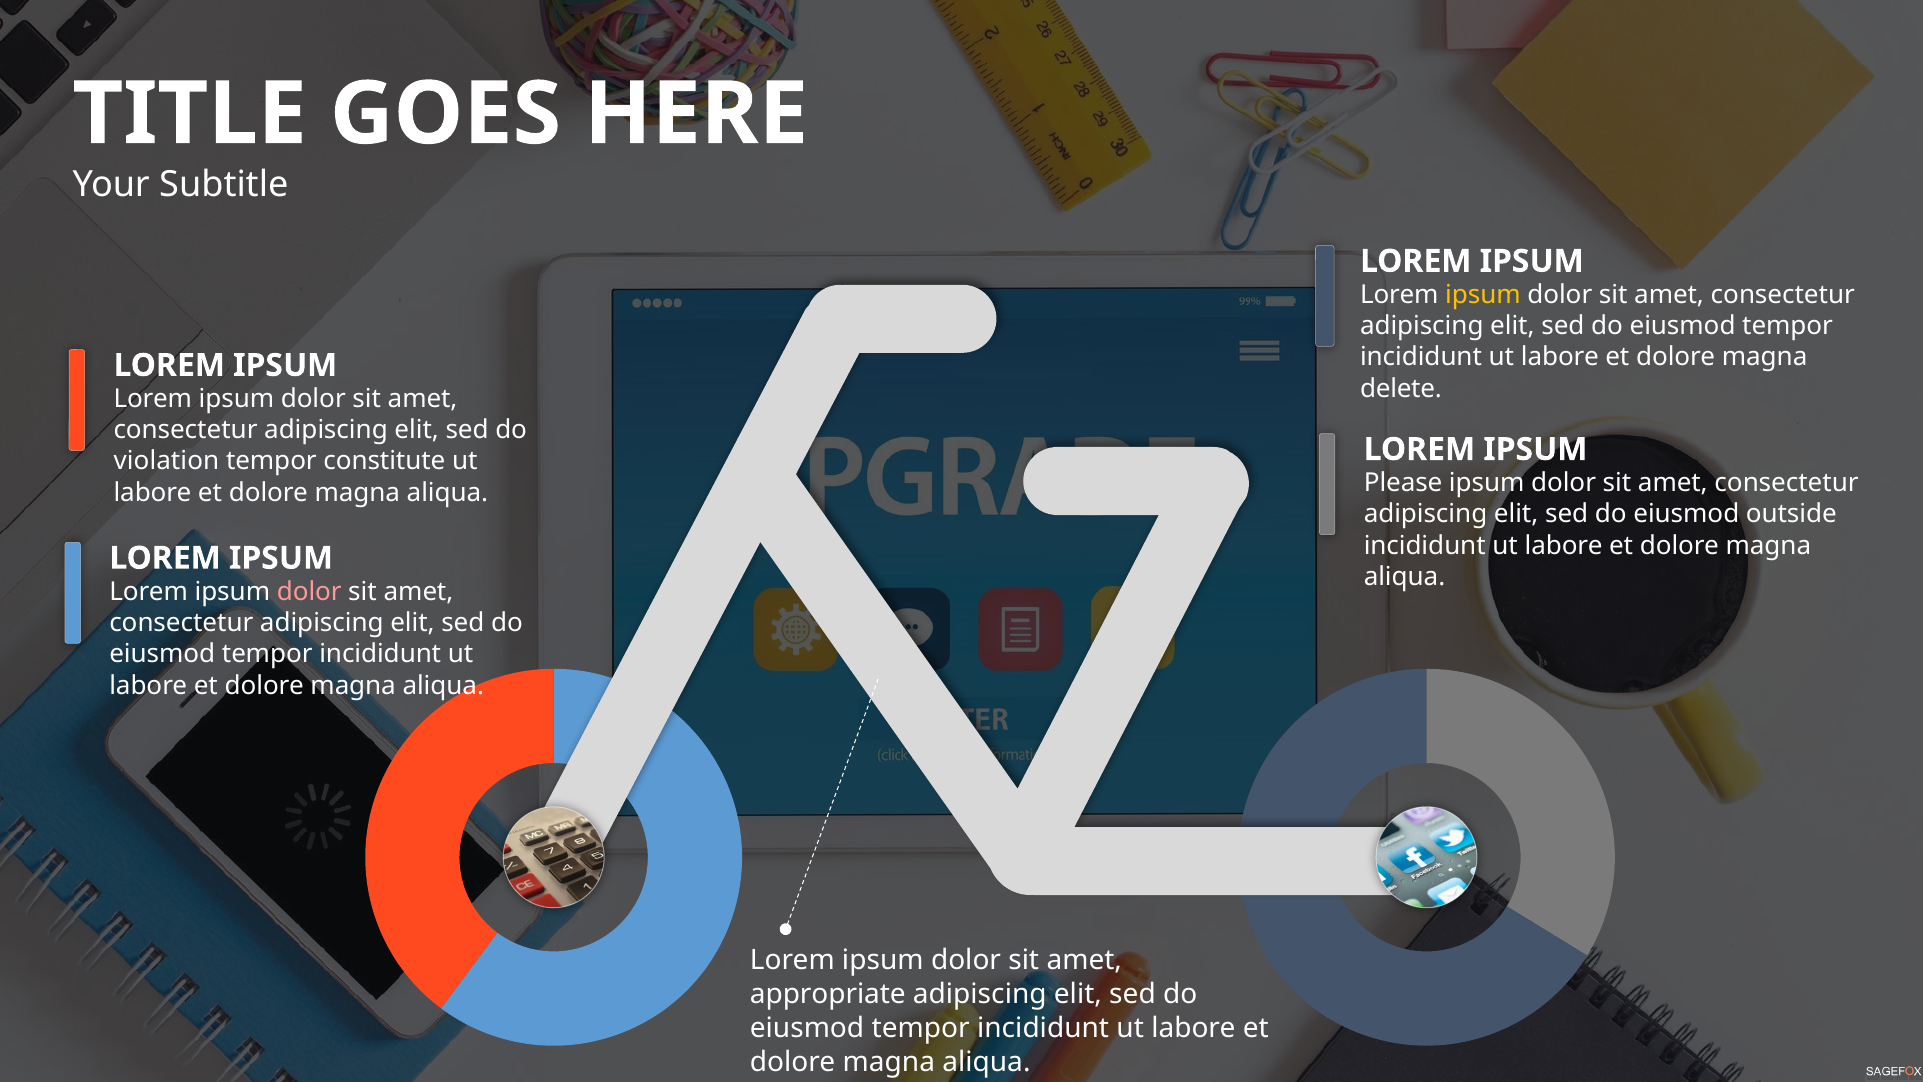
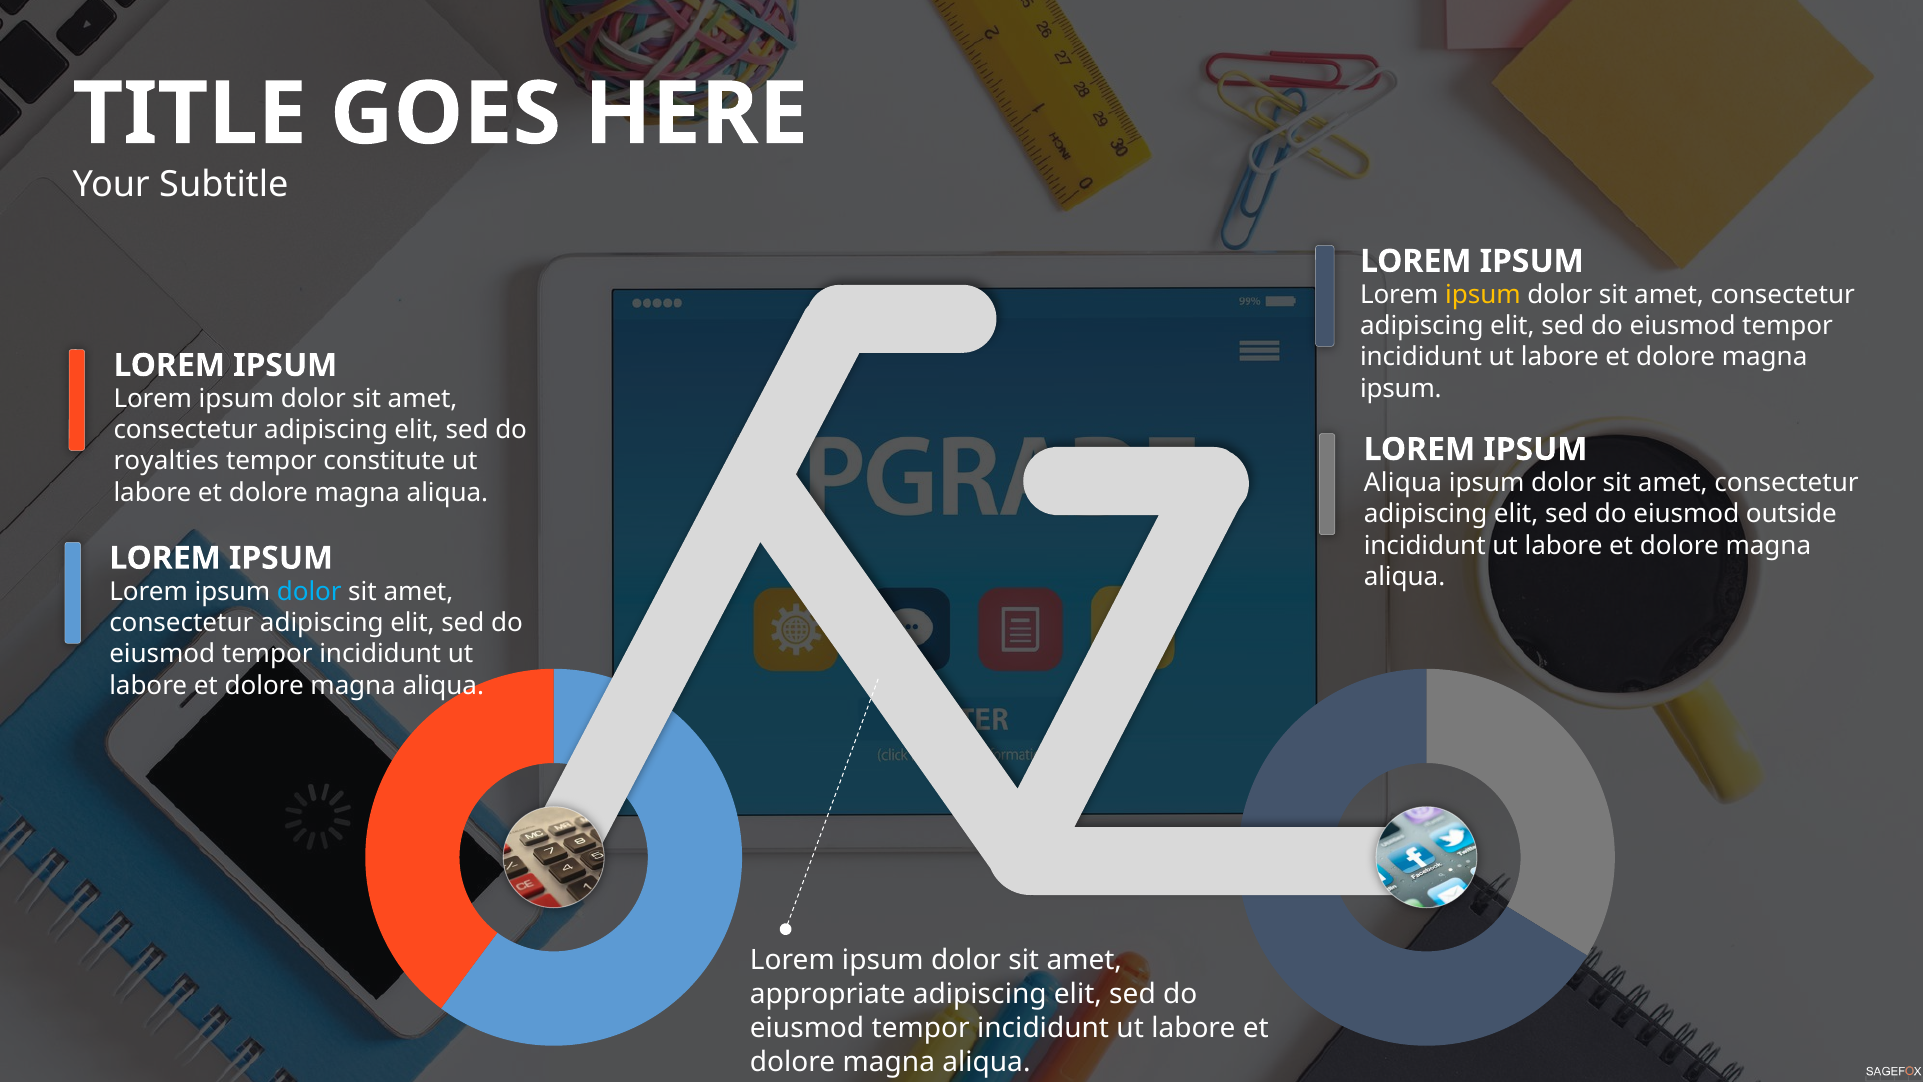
delete: delete -> ipsum (1401, 388)
violation: violation -> royalties (166, 461)
Please: Please -> Aliqua (1403, 483)
dolor colour: pink -> light blue (309, 591)
